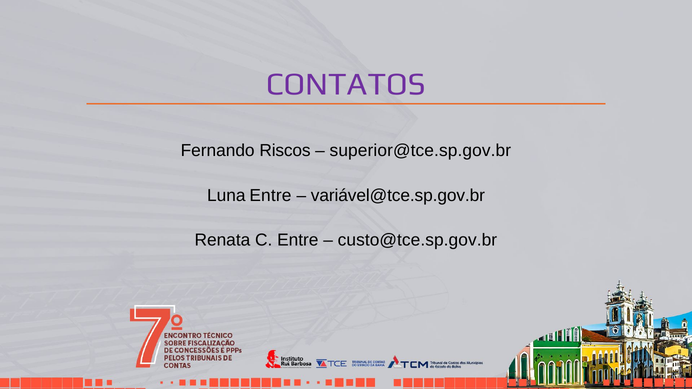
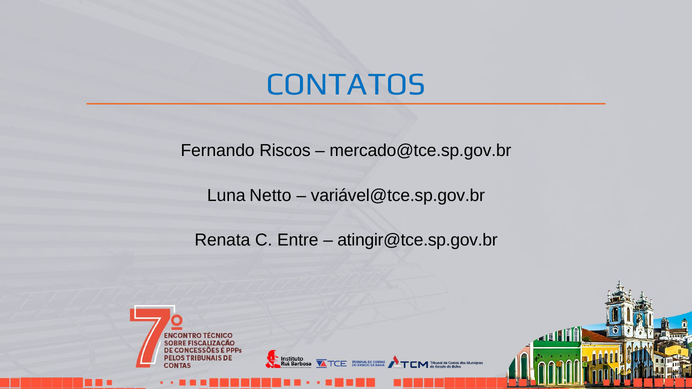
CONTATOS colour: purple -> blue (346, 84)
superior@tce.sp.gov.br: superior@tce.sp.gov.br -> mercado@tce.sp.gov.br (420, 151)
Luna Entre: Entre -> Netto (270, 195)
custo@tce.sp.gov.br: custo@tce.sp.gov.br -> atingir@tce.sp.gov.br (418, 240)
